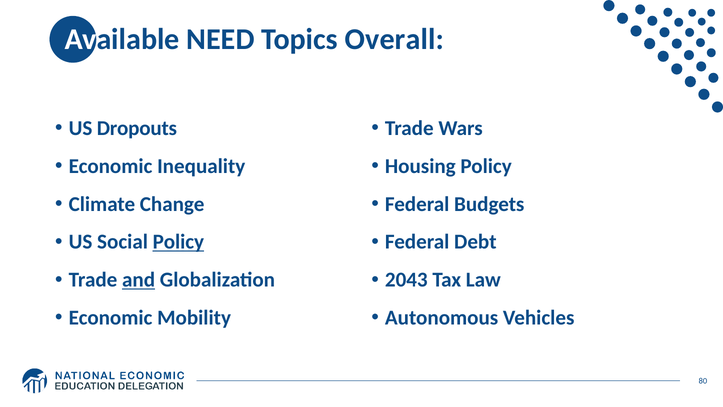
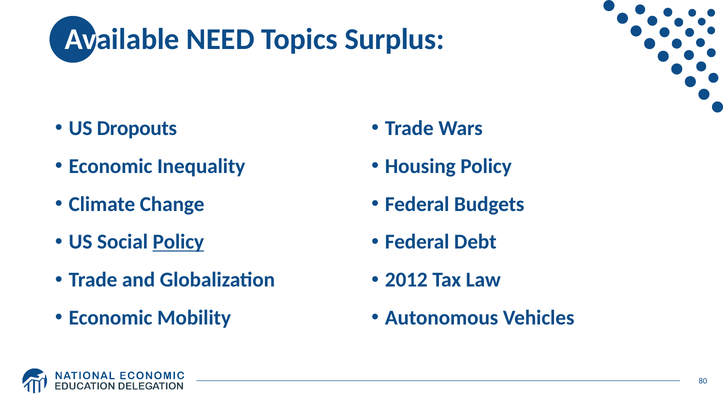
Overall: Overall -> Surplus (395, 39)
and underline: present -> none (139, 280)
2043: 2043 -> 2012 (406, 280)
